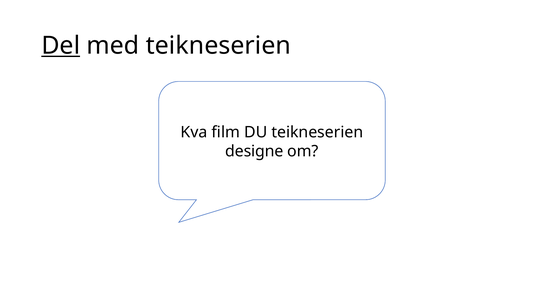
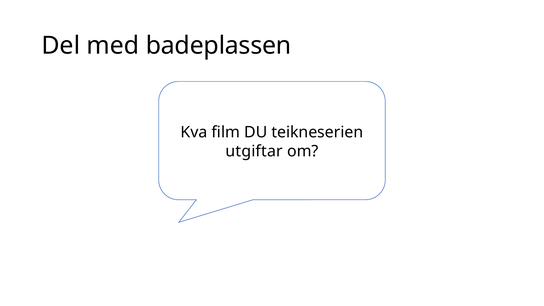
Del underline: present -> none (61, 46)
med teikneserien: teikneserien -> badeplassen (219, 46)
designe: designe -> utgiftar (254, 151)
